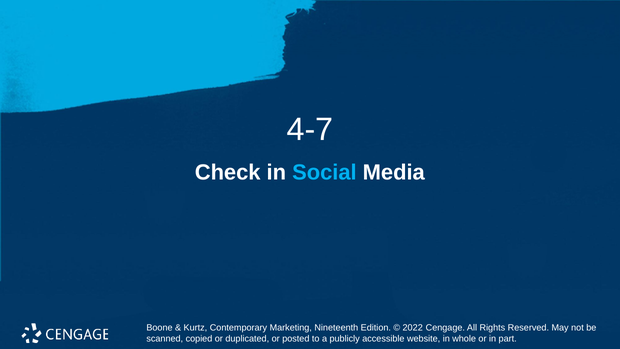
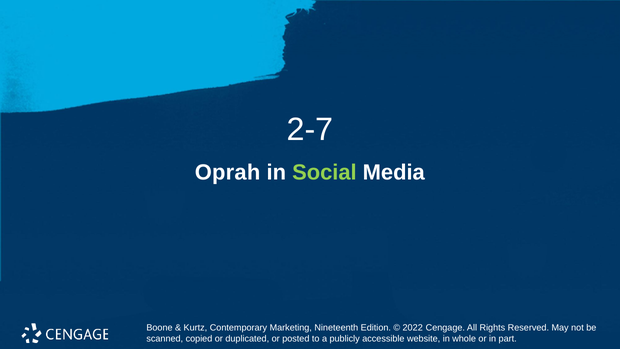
4-7: 4-7 -> 2-7 (310, 130)
Check: Check -> Oprah (228, 172)
Social colour: light blue -> light green (324, 172)
